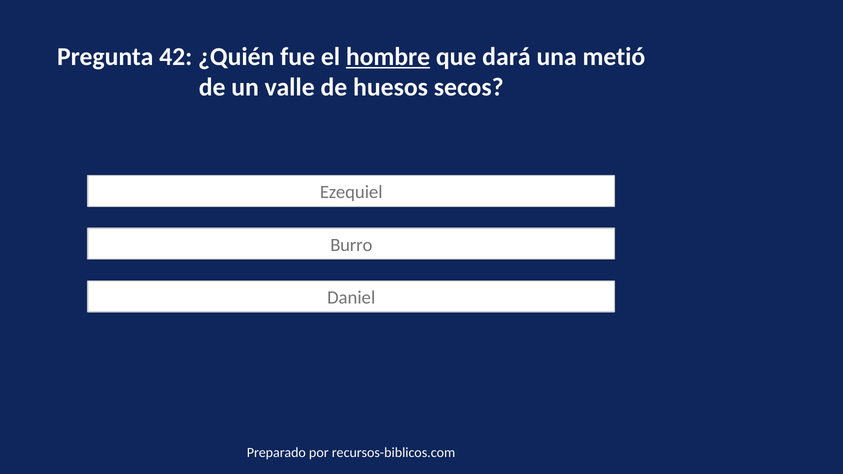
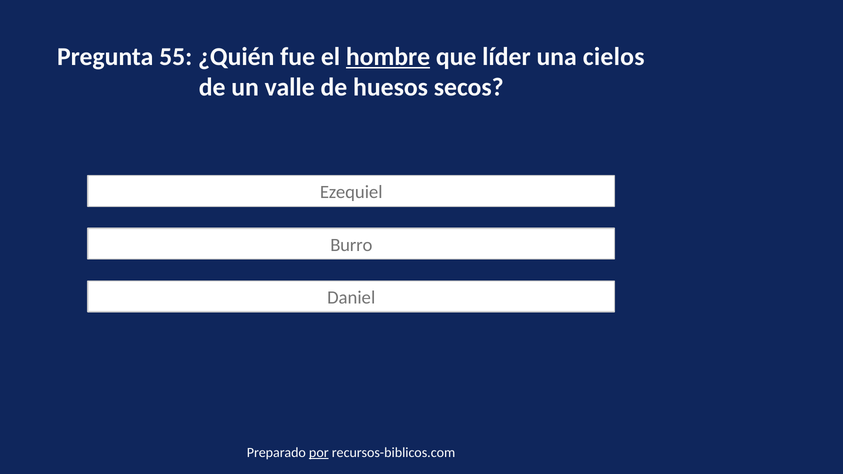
42: 42 -> 55 (176, 57)
dará: dará -> líder (506, 57)
metió: metió -> cielos (614, 57)
por underline: none -> present (319, 453)
